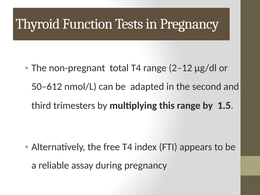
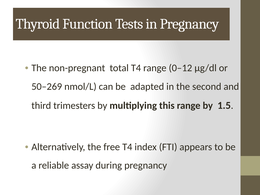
2–12: 2–12 -> 0–12 (180, 68)
50–612: 50–612 -> 50–269 (47, 87)
